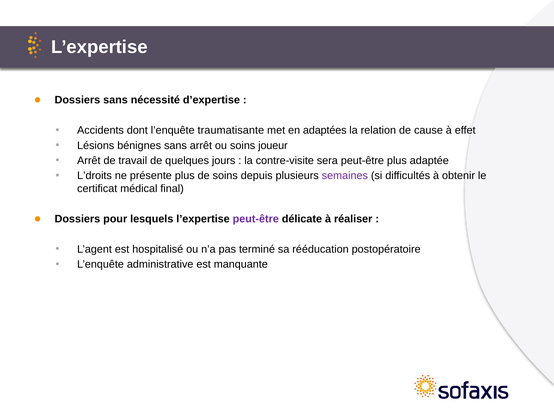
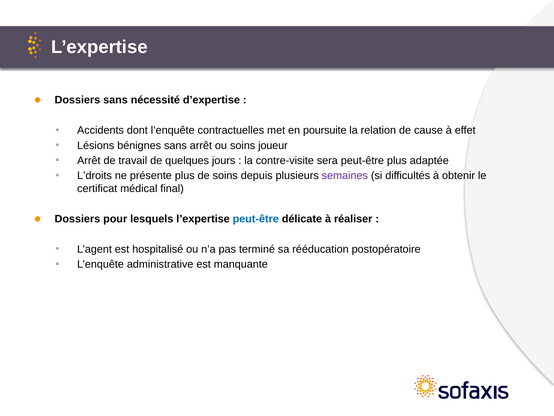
traumatisante: traumatisante -> contractuelles (231, 130)
adaptées: adaptées -> poursuite (325, 130)
peut-être colour: purple -> blue (256, 219)
